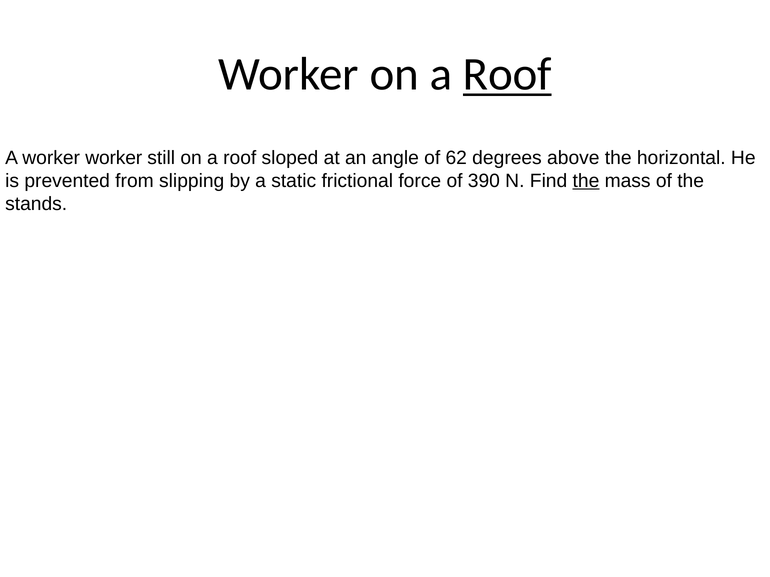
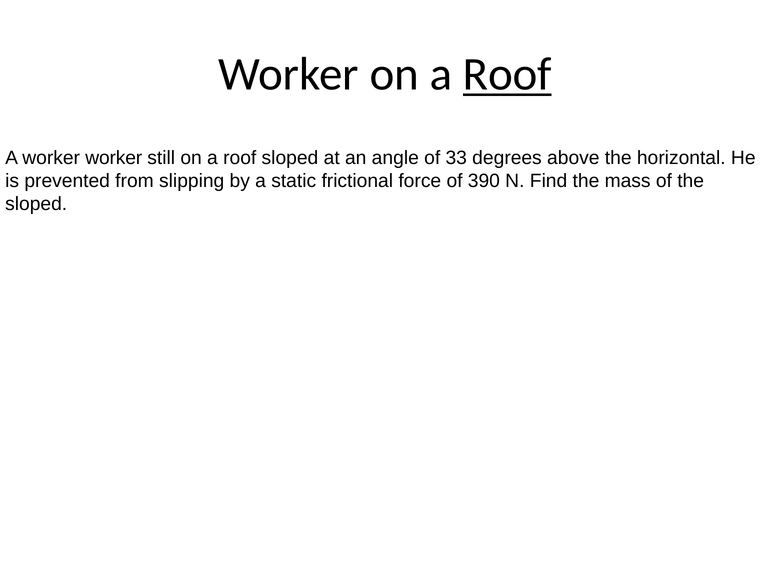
62: 62 -> 33 (456, 158)
the underline: present -> none (586, 181)
stands: stands -> sloped (36, 204)
